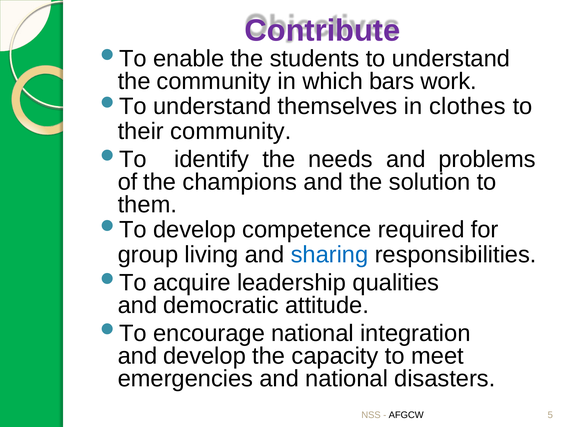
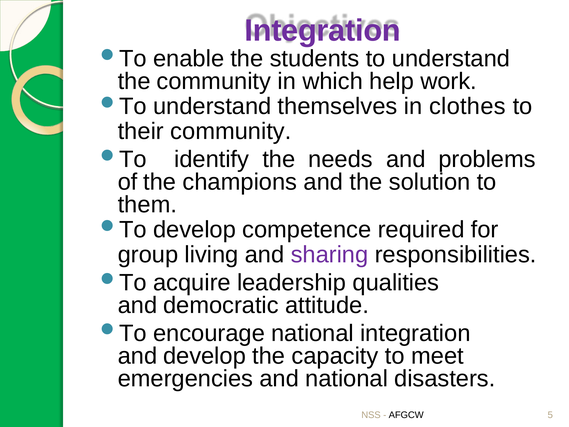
Contribute: Contribute -> Integration (323, 31)
bars: bars -> help (392, 81)
sharing colour: blue -> purple (330, 255)
